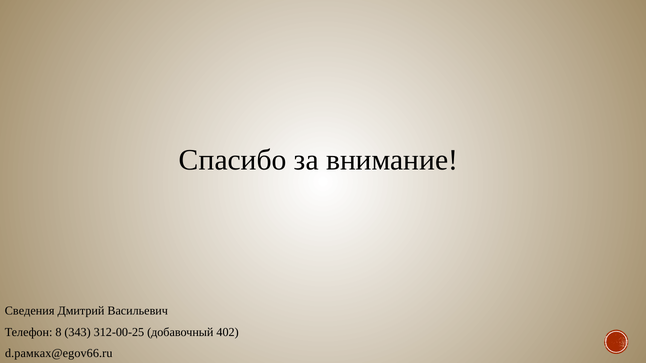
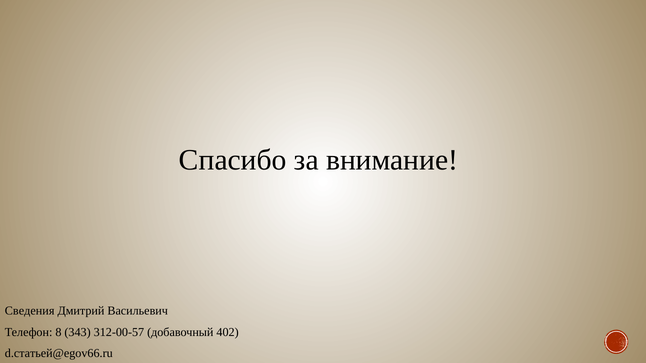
312-00-25: 312-00-25 -> 312-00-57 (119, 332)
d.рамках@egov66.ru: d.рамках@egov66.ru -> d.статьей@egov66.ru (59, 354)
